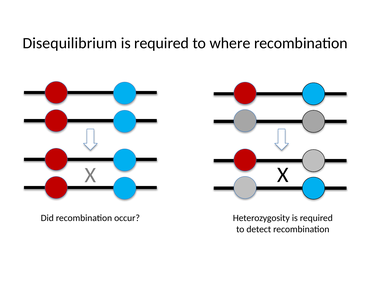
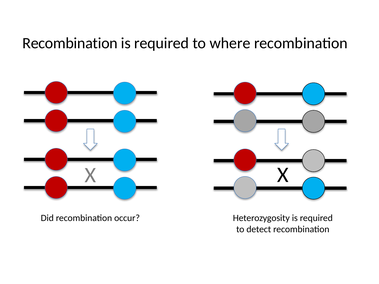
Disequilibrium: Disequilibrium -> Recombination (70, 43)
